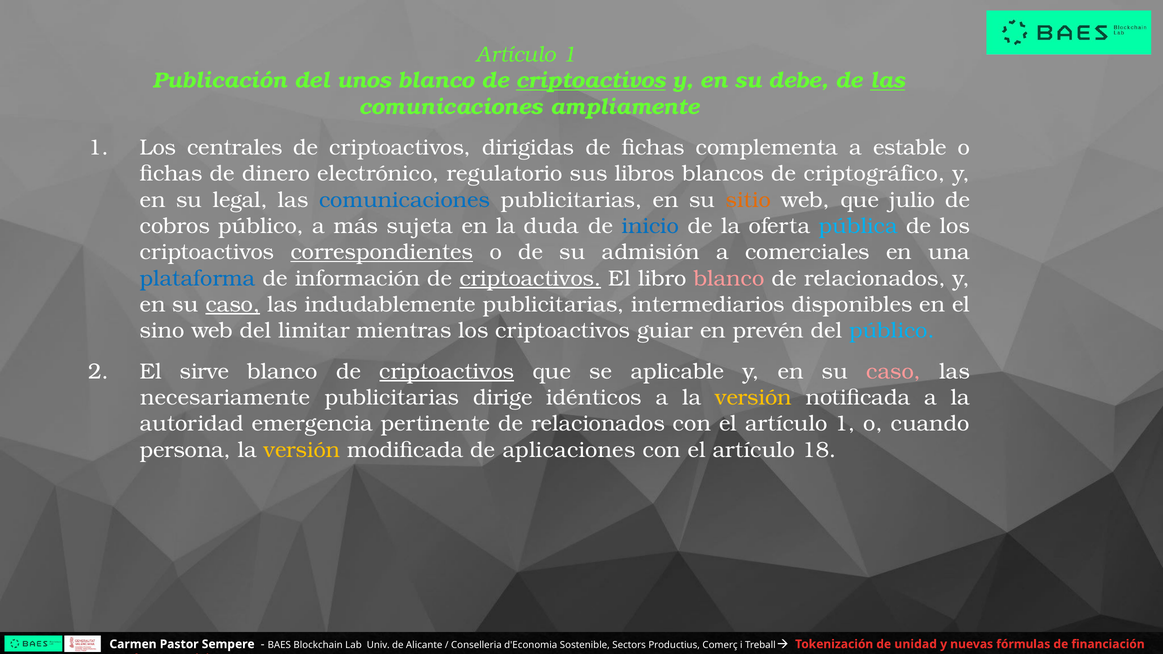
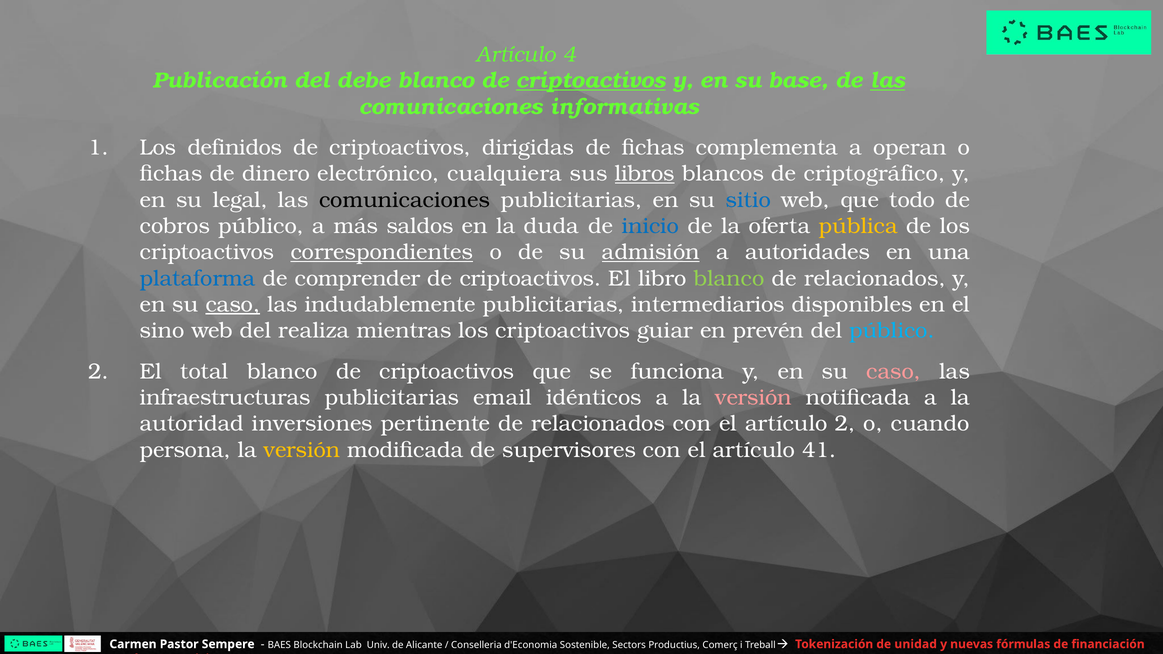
1: 1 -> 4 (569, 55)
unos: unos -> debe (364, 81)
debe: debe -> base (799, 81)
ampliamente: ampliamente -> informativas (625, 107)
centrales: centrales -> definidos (235, 148)
estable: estable -> operan (910, 148)
regulatorio: regulatorio -> cualquiera (505, 174)
libros underline: none -> present (645, 174)
comunicaciones colour: blue -> black (405, 200)
sitio colour: orange -> blue (748, 200)
julio: julio -> todo (912, 200)
sujeta: sujeta -> saldos (420, 226)
pública colour: light blue -> yellow (858, 226)
admisión underline: none -> present (651, 252)
comerciales: comerciales -> autoridades (807, 252)
información: información -> comprender (358, 278)
criptoactivos underline: present -> none (530, 278)
blanco colour: pink -> light green (729, 278)
limitar: limitar -> realiza (314, 331)
sirve: sirve -> total (204, 371)
criptoactivos underline: present -> none (447, 371)
aplicable: aplicable -> funciona (677, 371)
necesariamente: necesariamente -> infraestructuras (225, 398)
dirige: dirige -> email (503, 398)
versión colour: yellow -> pink (754, 398)
emergencia: emergencia -> inversiones (312, 424)
el artículo 1: 1 -> 2 (845, 424)
aplicaciones: aplicaciones -> supervisores (569, 450)
18: 18 -> 41 (819, 450)
